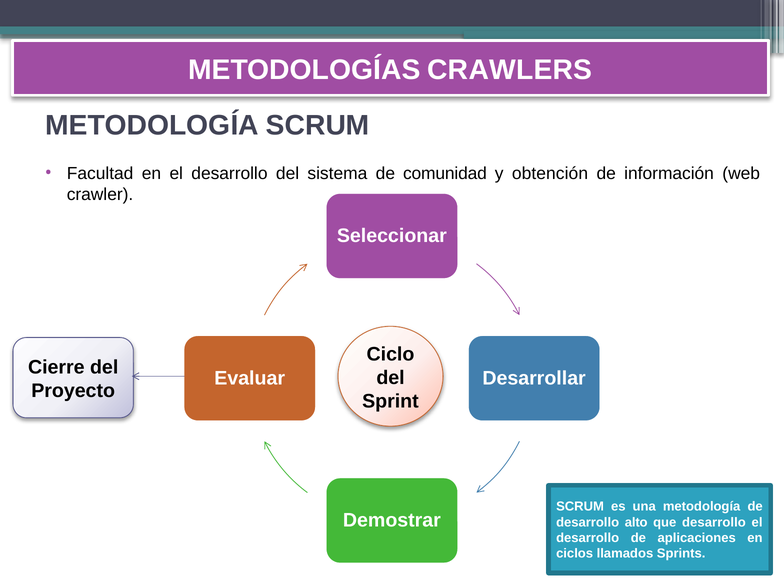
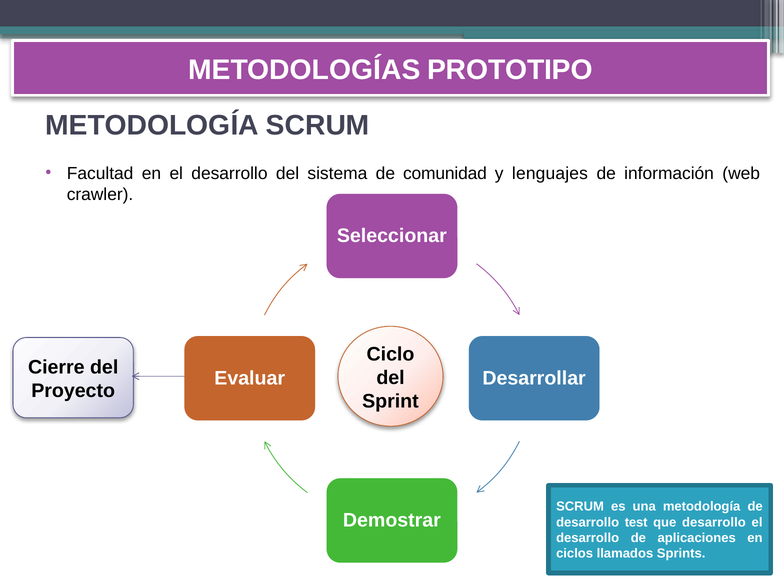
CRAWLERS: CRAWLERS -> PROTOTIPO (510, 70)
obtención: obtención -> lenguajes (550, 174)
alto: alto -> test (636, 522)
